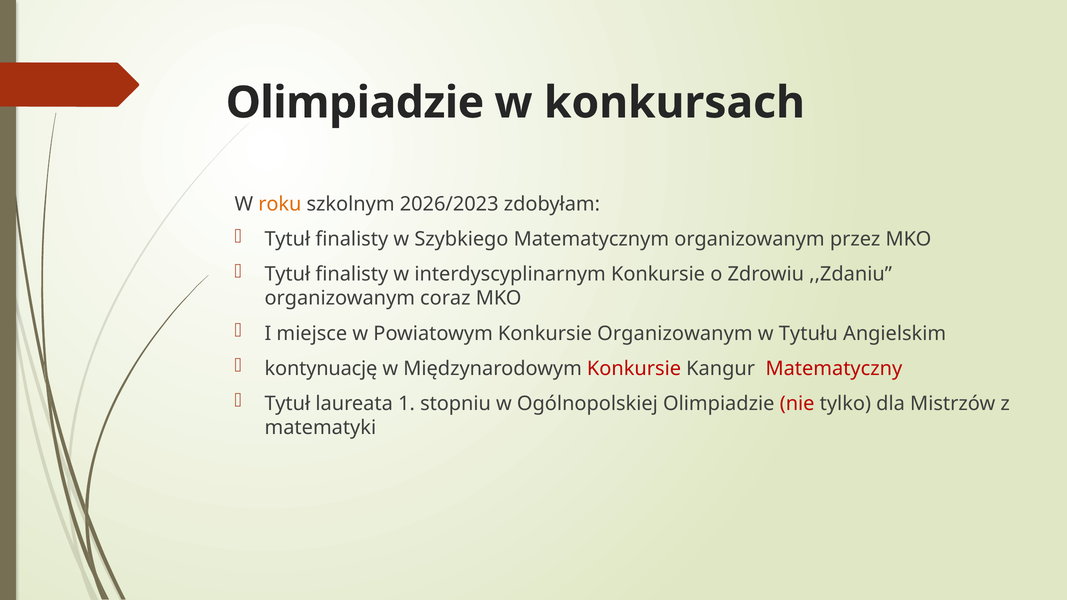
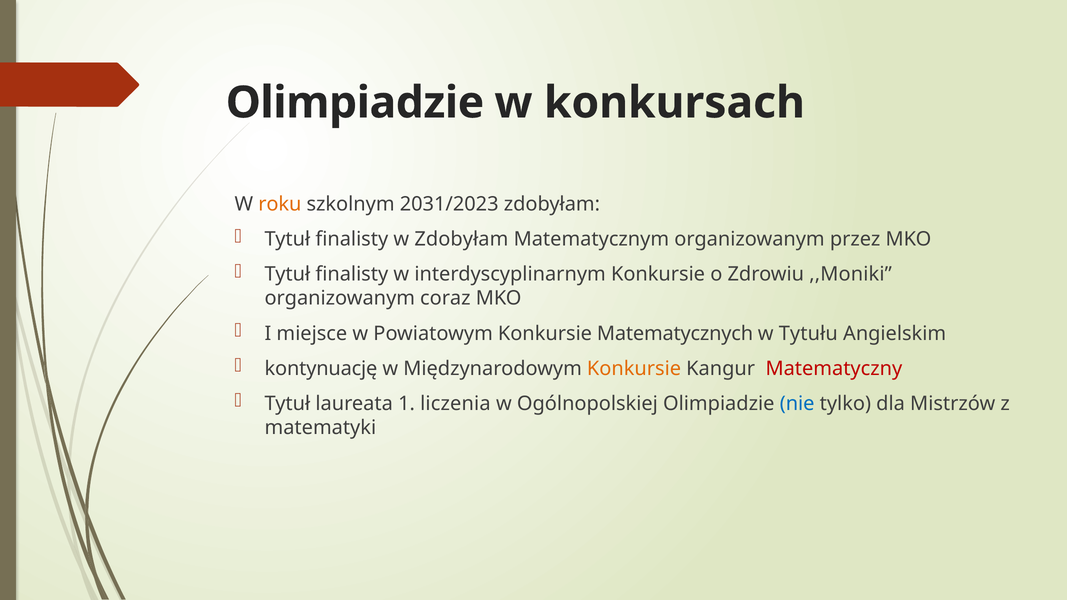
2026/2023: 2026/2023 -> 2031/2023 (449, 204)
w Szybkiego: Szybkiego -> Zdobyłam (461, 239)
,,Zdaniu: ,,Zdaniu -> ,,Moniki (851, 274)
Konkursie Organizowanym: Organizowanym -> Matematycznych (675, 334)
Konkursie colour: red -> orange (634, 369)
stopniu: stopniu -> liczenia (455, 404)
nie colour: red -> blue (797, 404)
